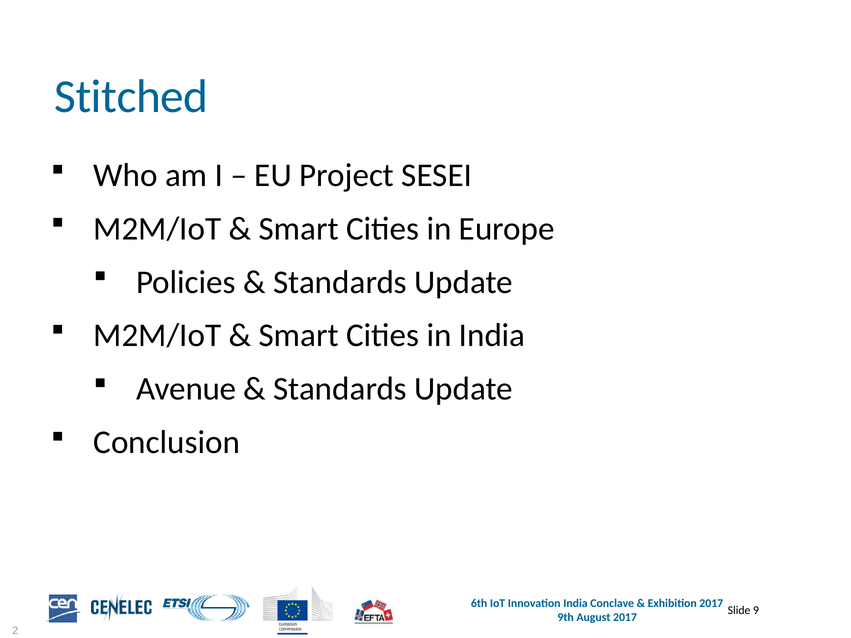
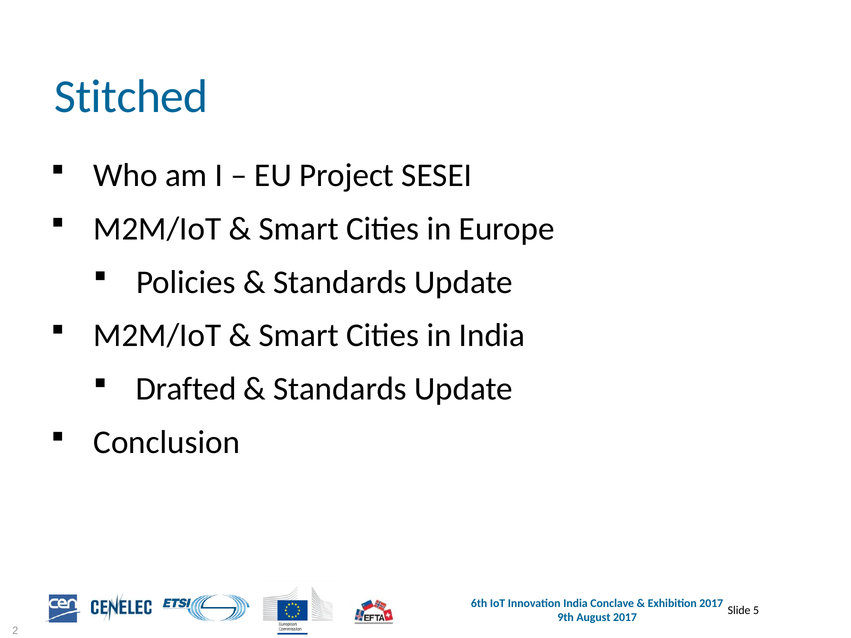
Avenue: Avenue -> Drafted (186, 389)
9: 9 -> 5 (756, 611)
